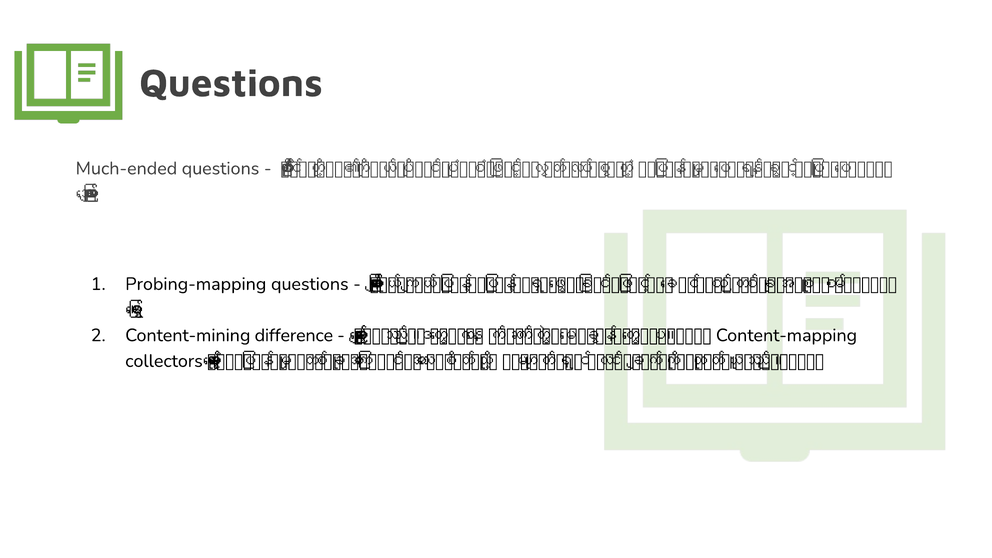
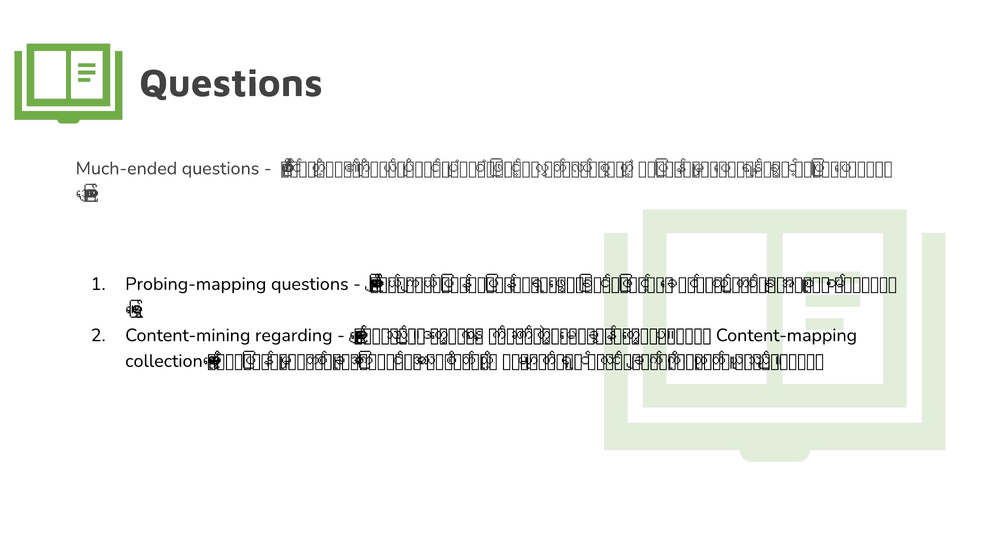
difference: difference -> regarding (294, 335)
collectors: collectors -> collection (164, 361)
